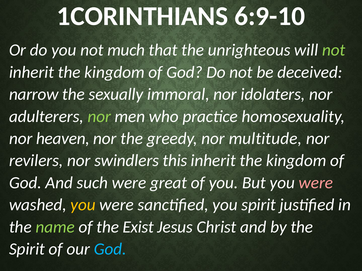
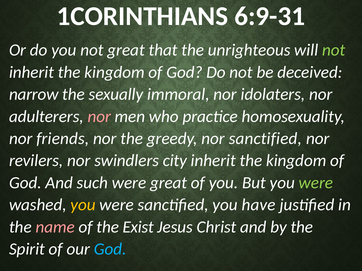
6:9-10: 6:9-10 -> 6:9-31 (270, 16)
not much: much -> great (126, 50)
nor colour: light green -> pink (99, 117)
heaven: heaven -> friends (63, 139)
nor multitude: multitude -> sanctified (265, 139)
this: this -> city (175, 161)
were colour: pink -> light green (316, 183)
you spirit: spirit -> have (259, 205)
name colour: light green -> pink (55, 227)
